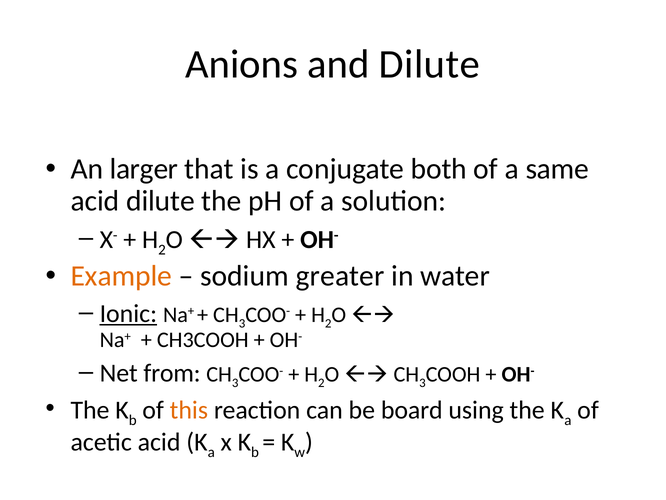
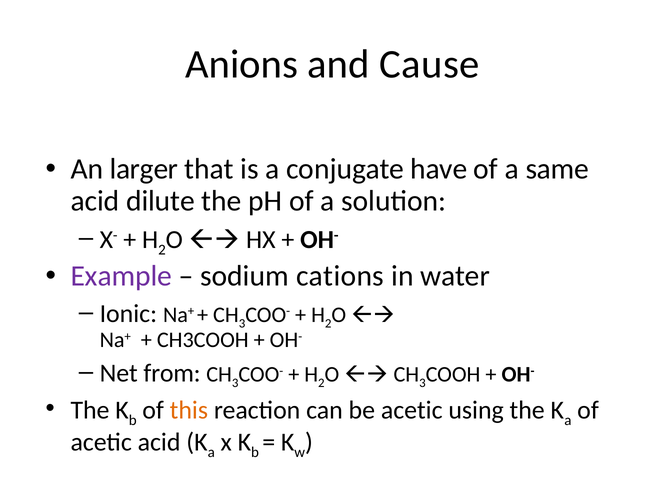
and Dilute: Dilute -> Cause (429, 64)
both: both -> have (439, 169)
Example colour: orange -> purple (121, 276)
greater: greater -> cations (340, 276)
Ionic underline: present -> none (128, 313)
be board: board -> acetic (412, 410)
